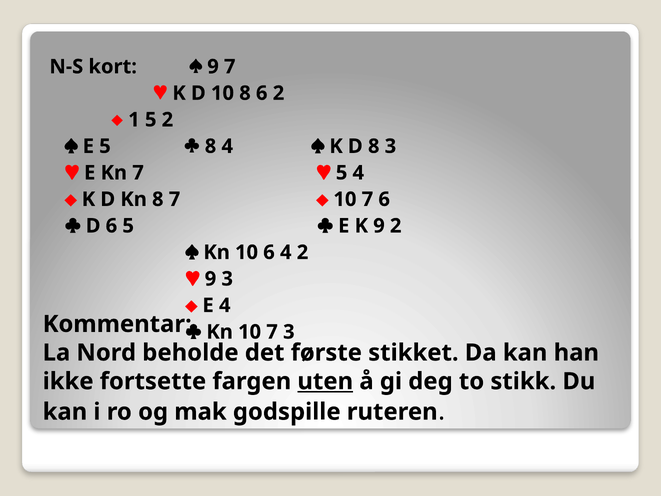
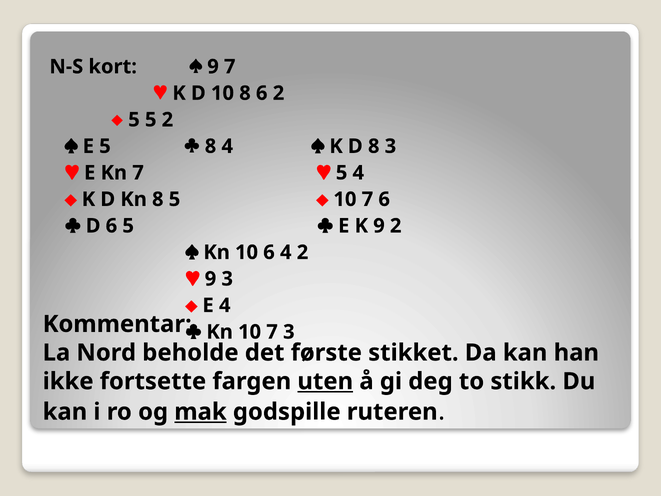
1: 1 -> 5 (134, 120)
8 7: 7 -> 5 (174, 199)
mak underline: none -> present (200, 412)
